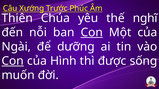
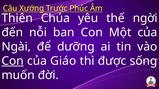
nghĩ: nghĩ -> ngời (145, 18)
Con underline: present -> none (92, 33)
Hình: Hình -> Giáo (63, 61)
